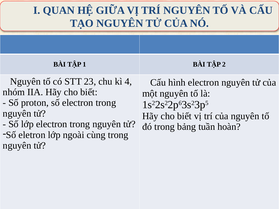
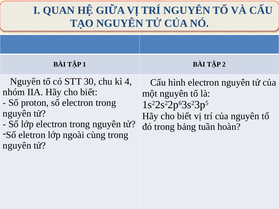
23: 23 -> 30 (90, 82)
